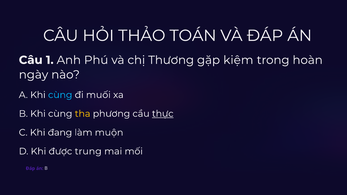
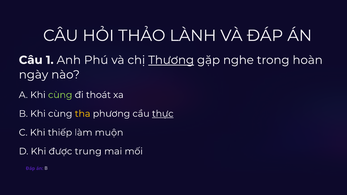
TOÁN: TOÁN -> LÀNH (193, 36)
Thương underline: none -> present (171, 60)
kiệm: kiệm -> nghe (238, 60)
cùng colour: light blue -> light green (60, 95)
muối: muối -> thoát (98, 95)
đang: đang -> thiếp (60, 133)
